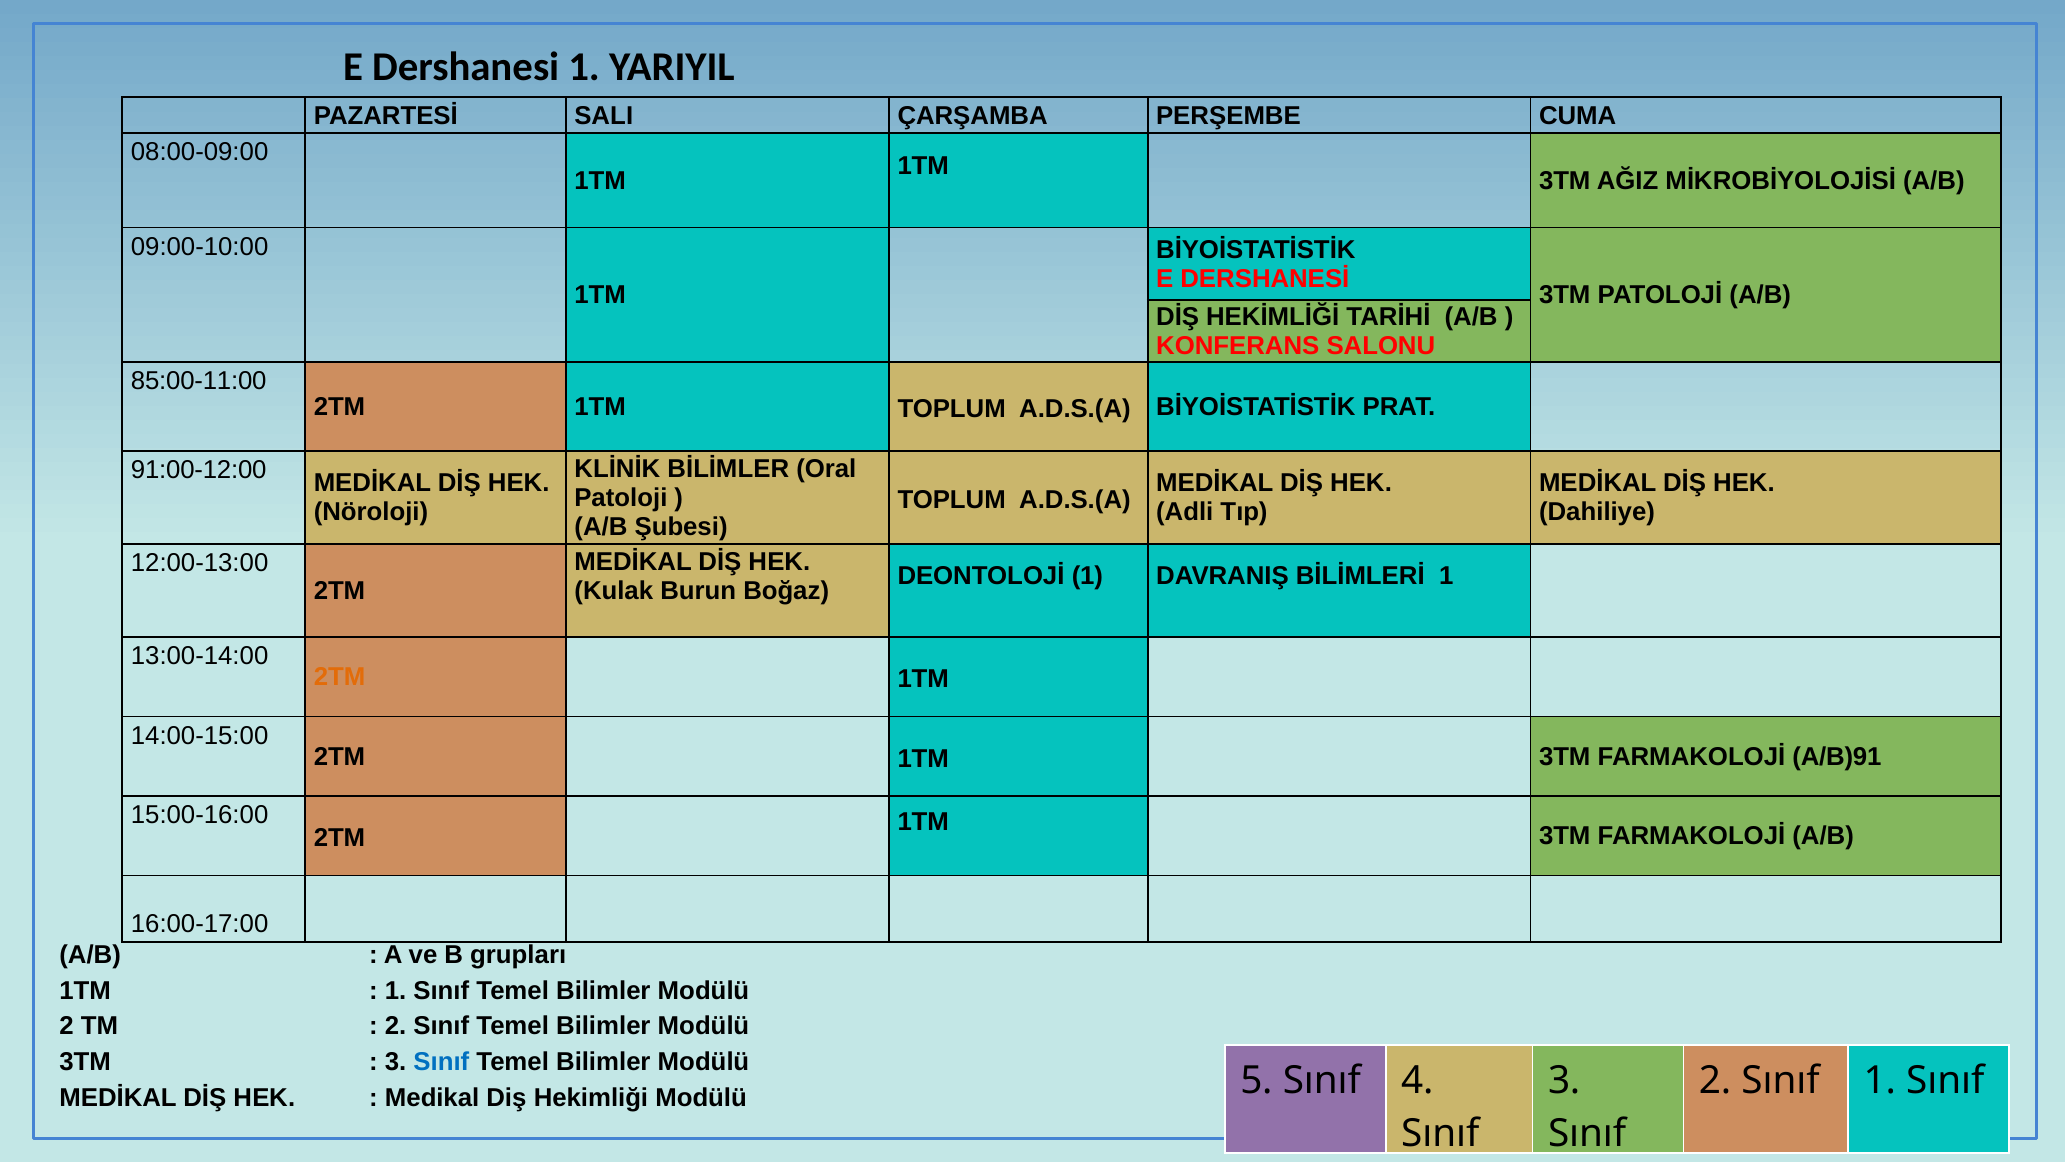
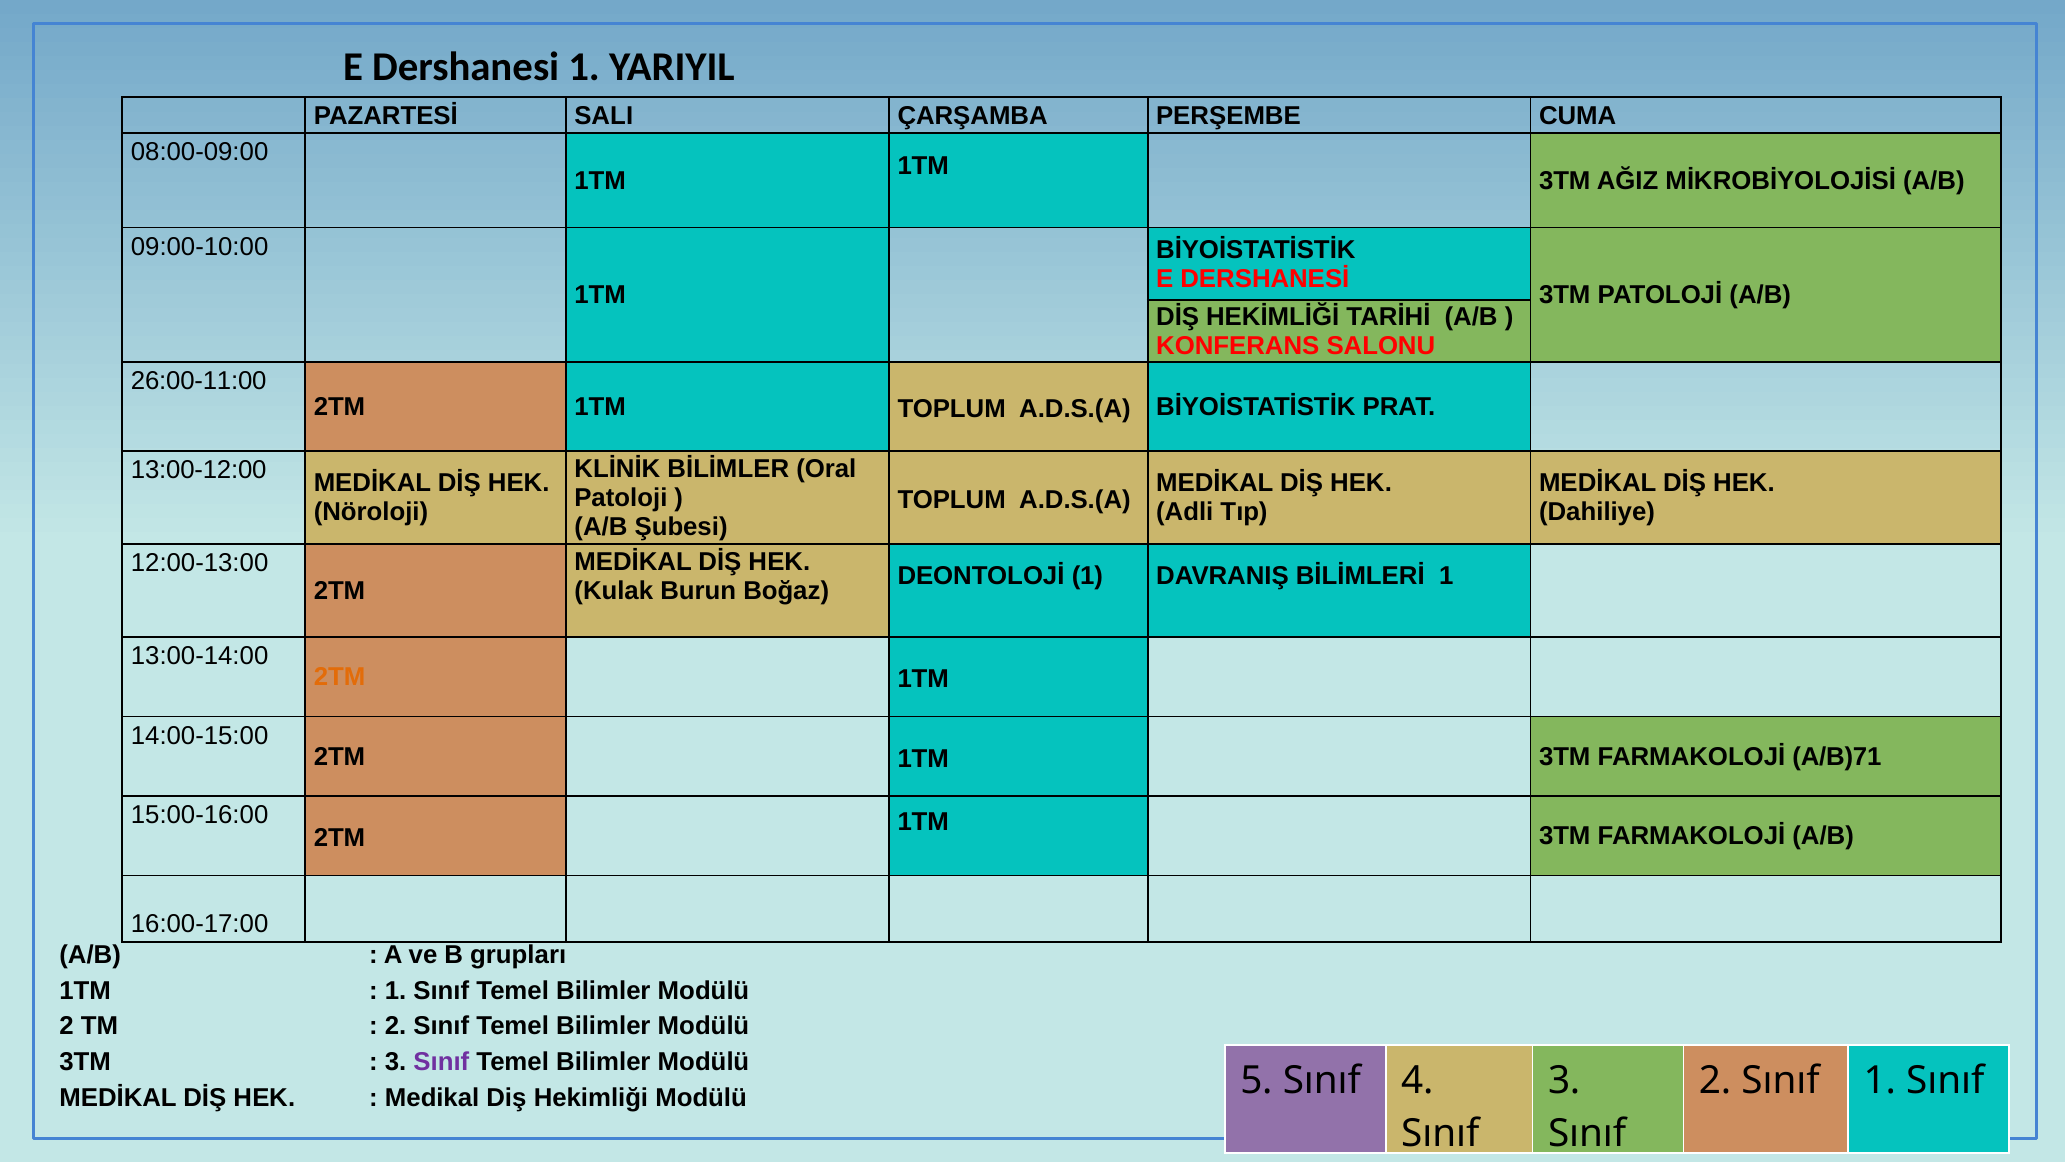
85:00-11:00: 85:00-11:00 -> 26:00-11:00 (199, 381)
91:00-12:00: 91:00-12:00 -> 13:00-12:00 (199, 470)
A/B)91: A/B)91 -> A/B)71 (1837, 756)
Sınıf colour: blue -> purple (441, 1062)
